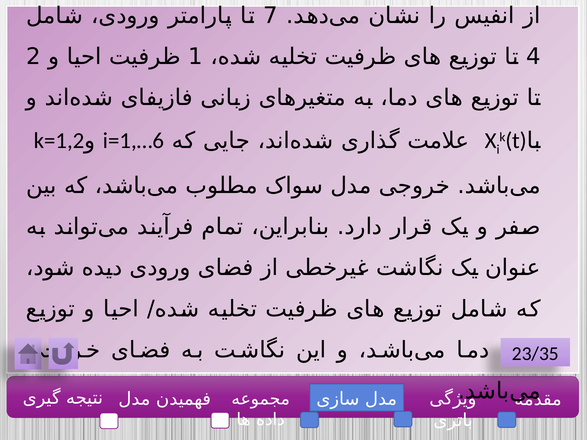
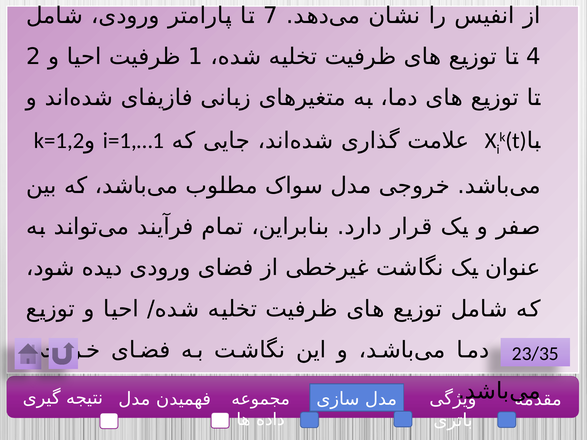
i=1,…6: i=1,…6 -> i=1,…1 (133, 141)
